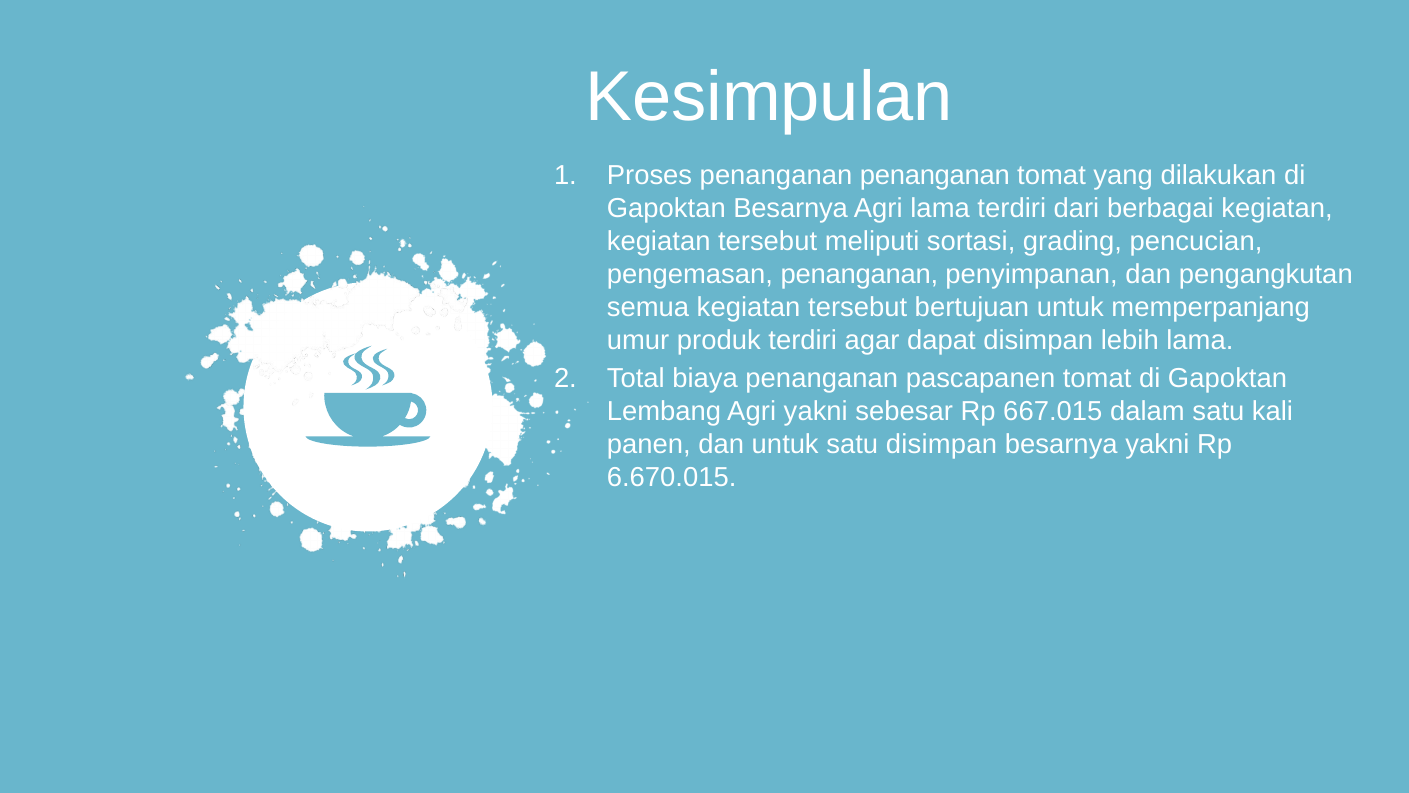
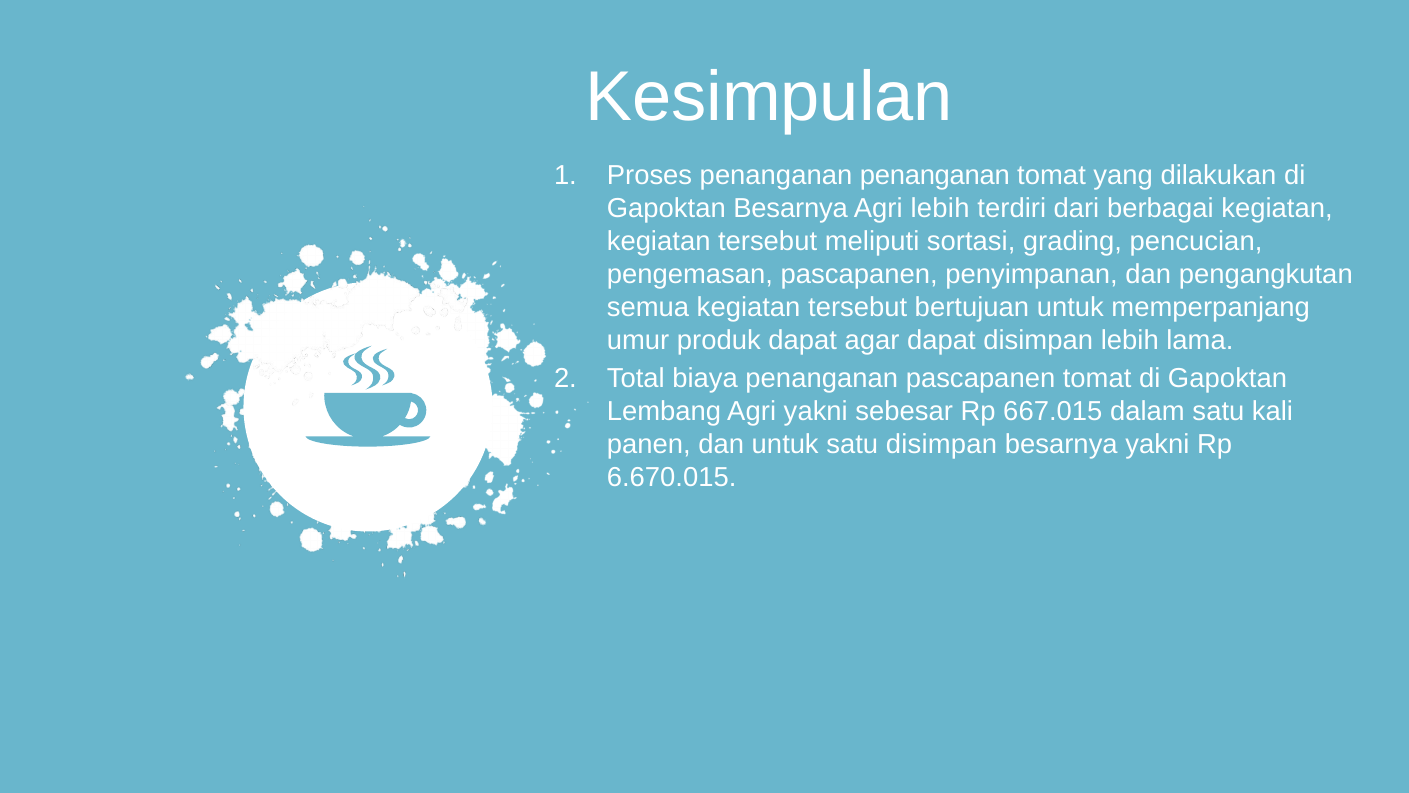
Agri lama: lama -> lebih (940, 208)
pengemasan penanganan: penanganan -> pascapanen (859, 274)
produk terdiri: terdiri -> dapat (803, 340)
